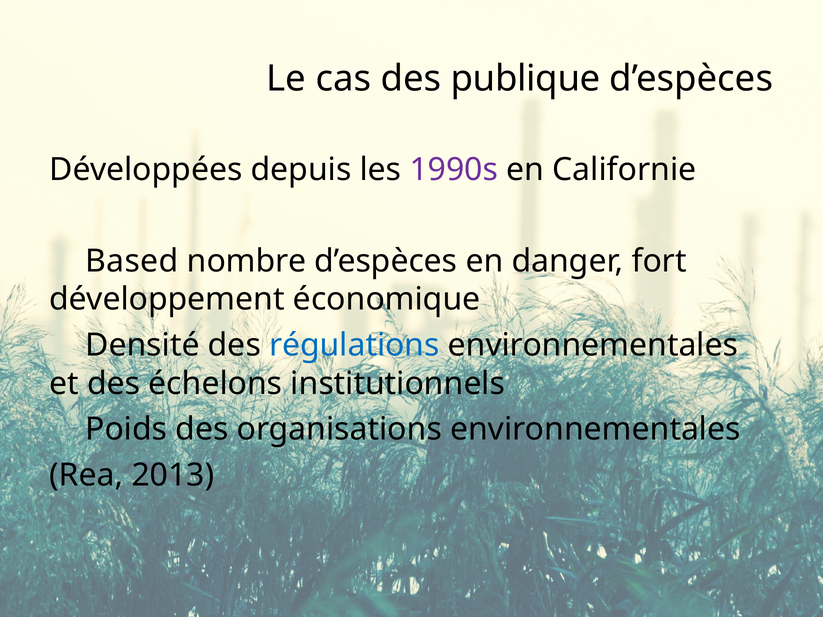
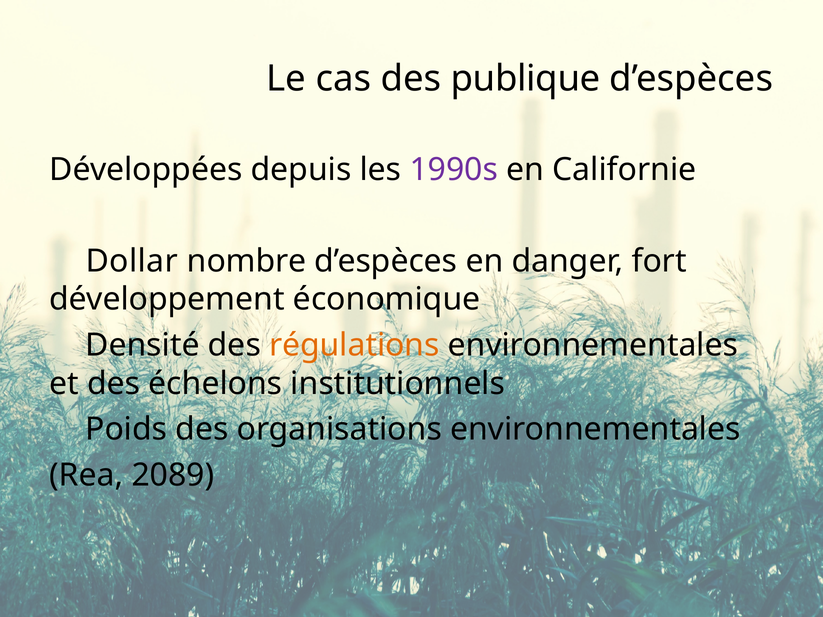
Based: Based -> Dollar (132, 261)
régulations colour: blue -> orange (354, 345)
2013: 2013 -> 2089 (173, 475)
